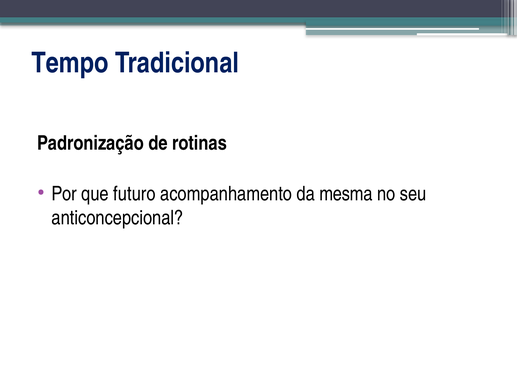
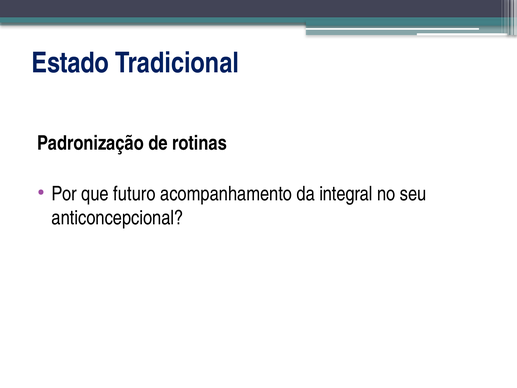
Tempo: Tempo -> Estado (70, 63)
mesma: mesma -> integral (346, 194)
